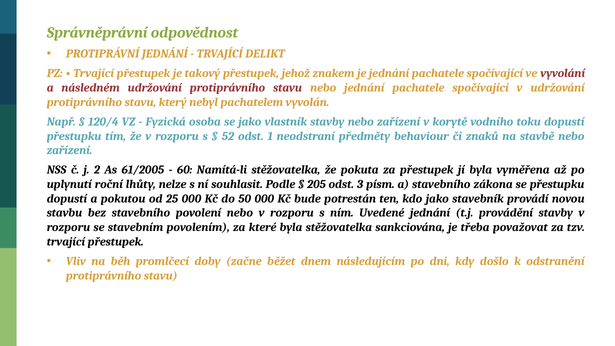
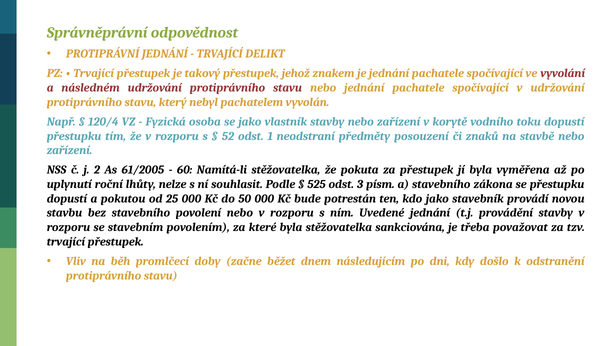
behaviour: behaviour -> posouzení (421, 136)
205: 205 -> 525 (317, 184)
